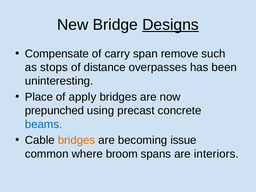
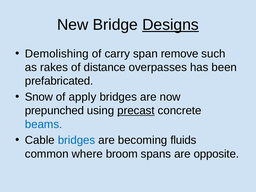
Compensate: Compensate -> Demolishing (57, 54)
stops: stops -> rakes (54, 67)
uninteresting: uninteresting -> prefabricated (59, 81)
Place: Place -> Snow (39, 97)
precast underline: none -> present (136, 111)
bridges colour: orange -> blue (76, 140)
issue: issue -> fluids (183, 140)
interiors: interiors -> opposite (216, 154)
